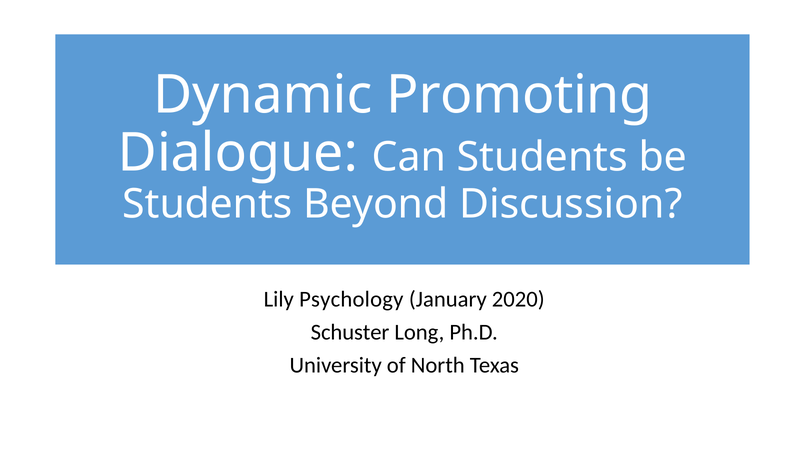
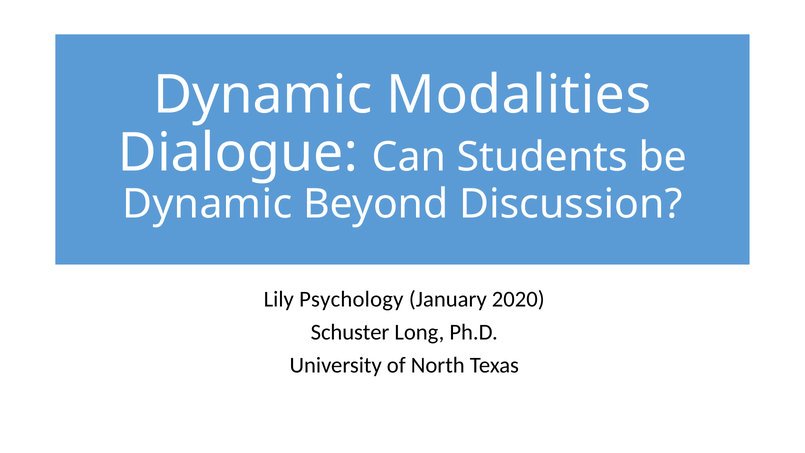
Promoting: Promoting -> Modalities (519, 95)
Students: Students -> Dynamic (207, 204)
